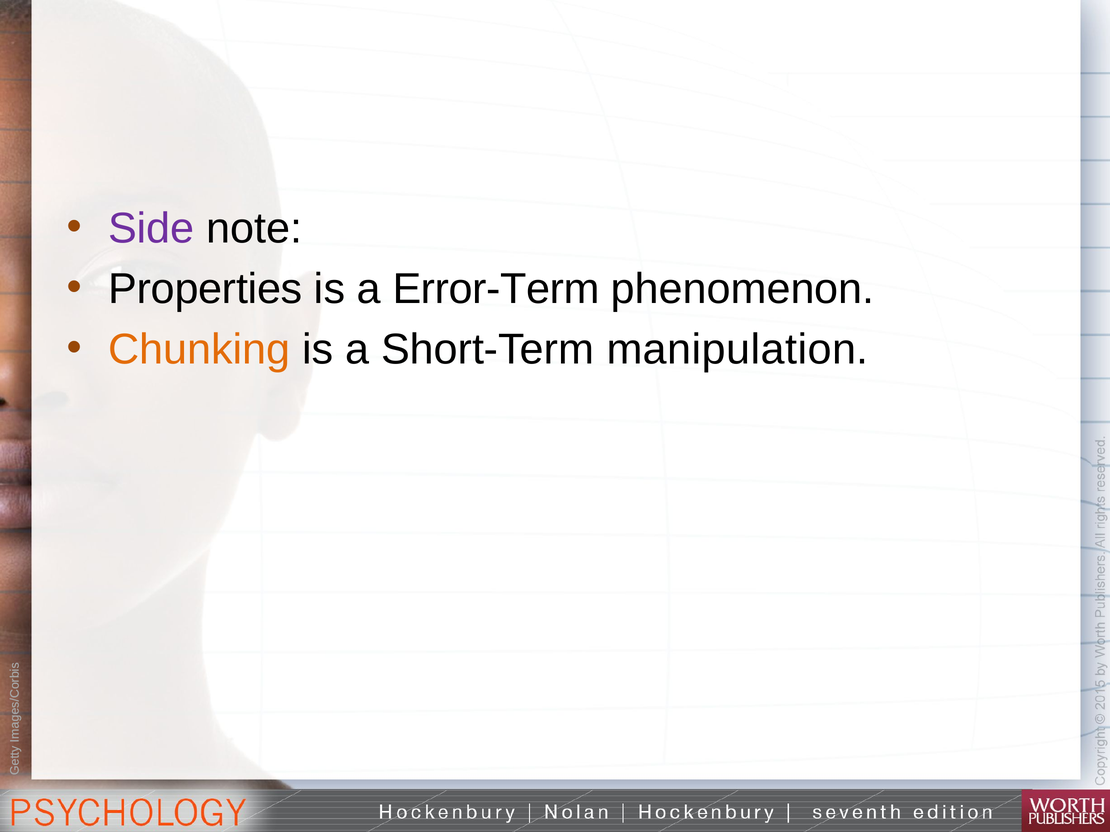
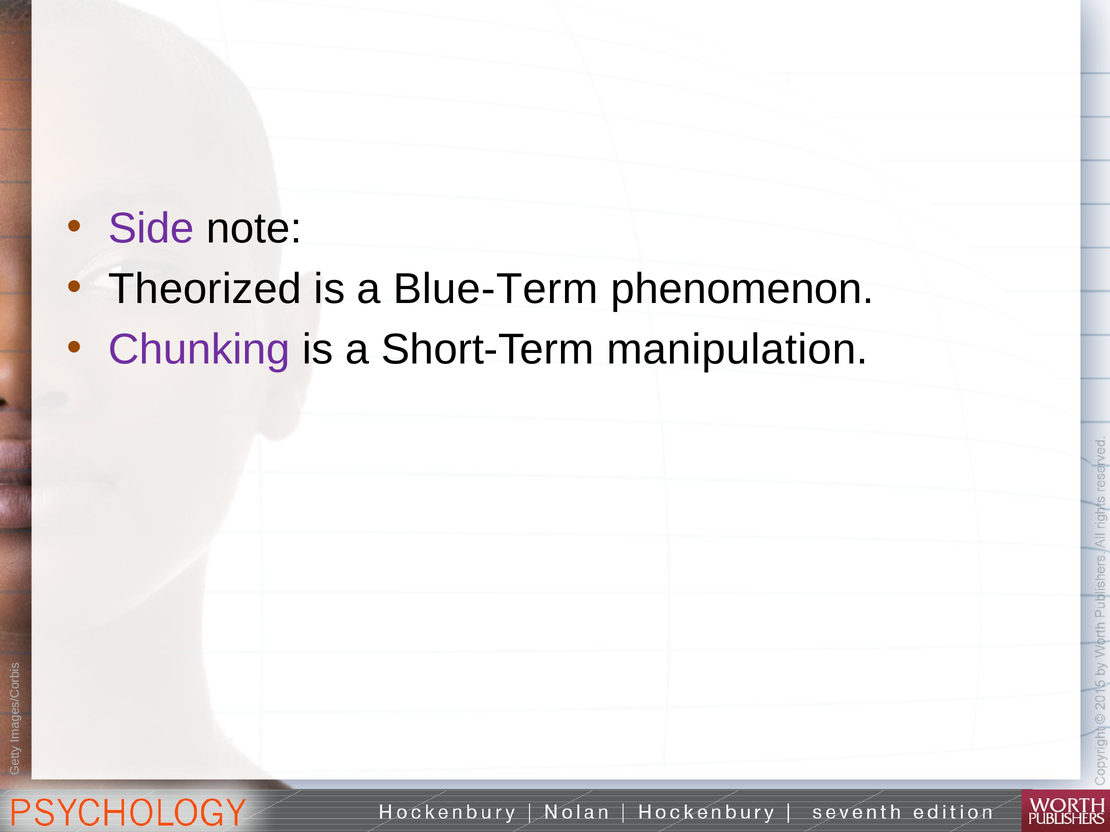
Properties: Properties -> Theorized (205, 289)
Error-Term: Error-Term -> Blue-Term (496, 289)
Chunking colour: orange -> purple (199, 350)
